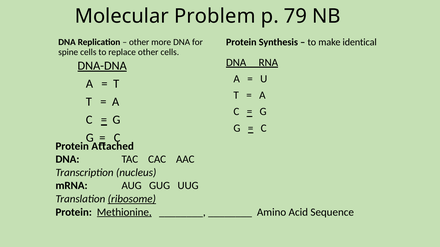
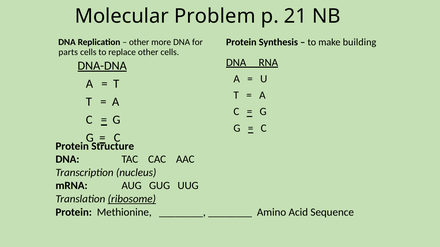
79: 79 -> 21 (296, 16)
identical: identical -> building (360, 42)
spine: spine -> parts (68, 52)
Attached: Attached -> Structure (113, 146)
Methionine underline: present -> none (124, 212)
